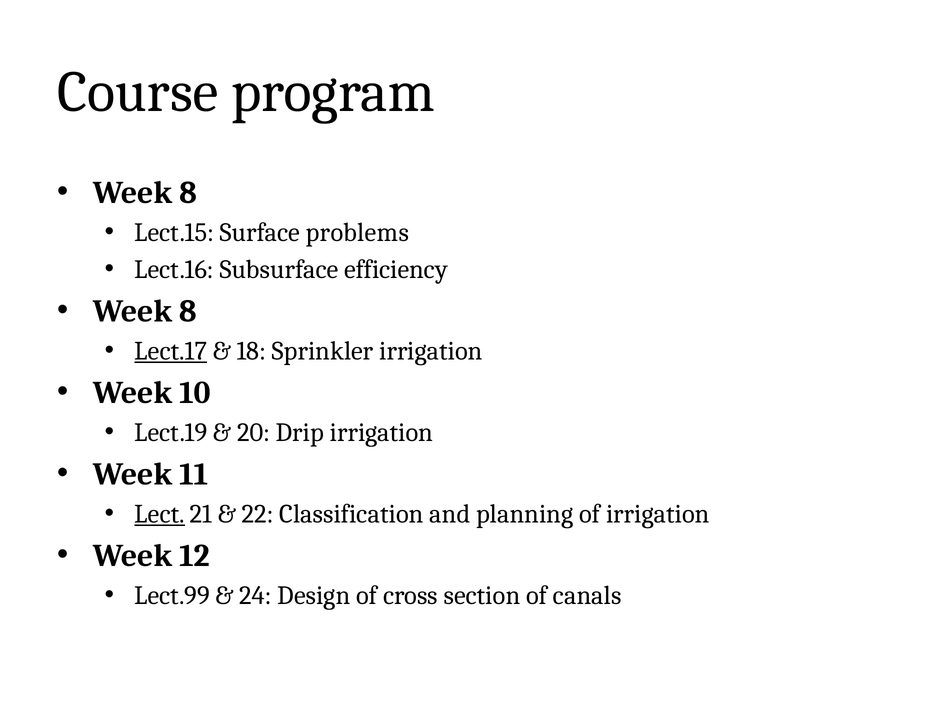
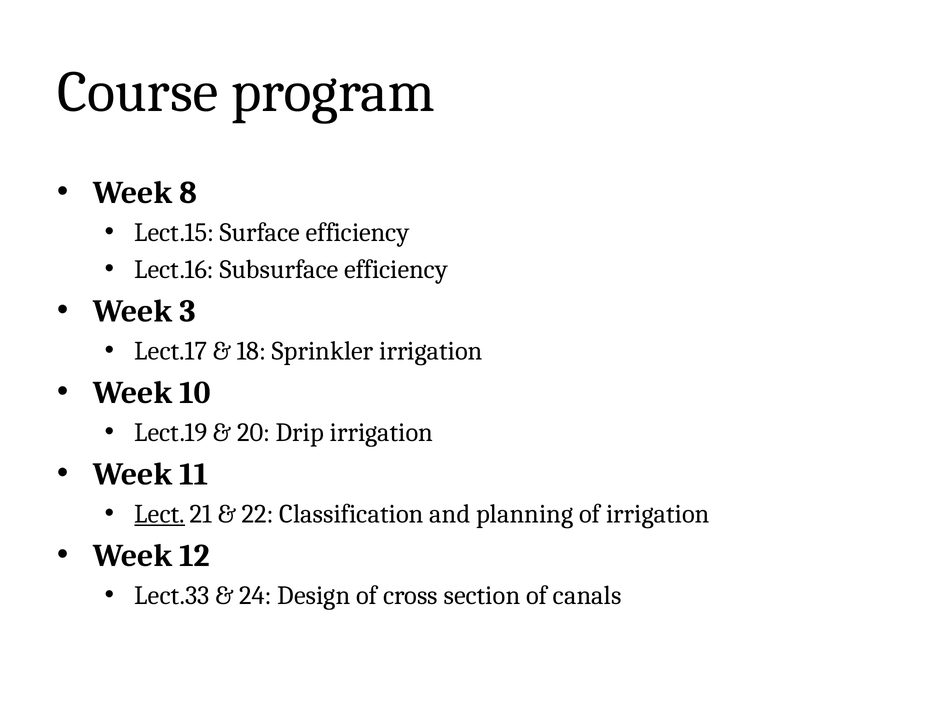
Surface problems: problems -> efficiency (358, 232)
8: 8 -> 3 (187, 311)
Lect.17 underline: present -> none (171, 351)
Lect.99: Lect.99 -> Lect.33 (172, 595)
